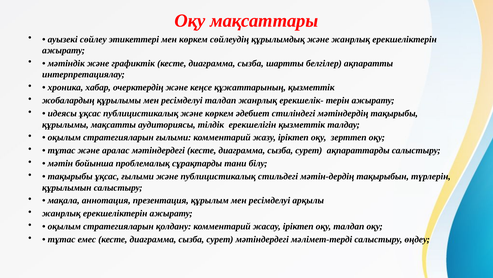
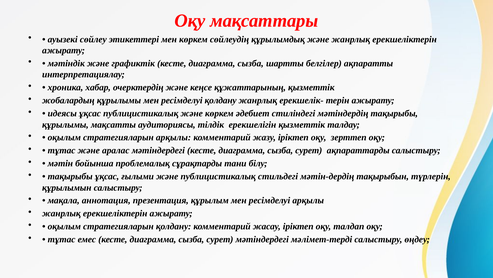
ресімделуі талдап: талдап -> қолдану (221, 100)
стратегияларын ғылыми: ғылыми -> арқылы (174, 137)
